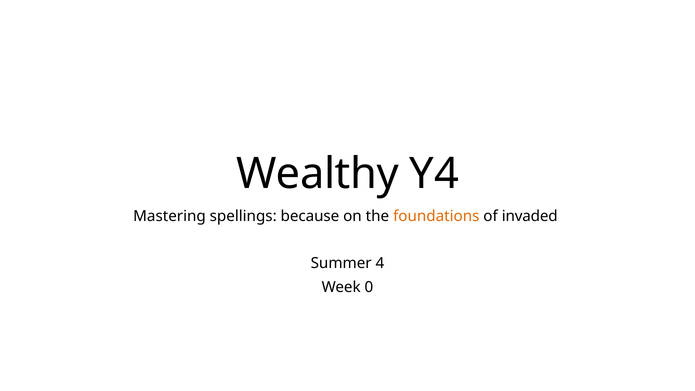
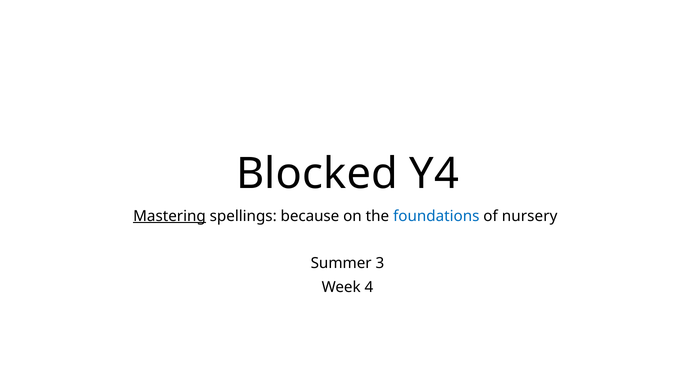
Wealthy: Wealthy -> Blocked (317, 174)
Mastering underline: none -> present (169, 216)
foundations colour: orange -> blue (436, 216)
invaded: invaded -> nursery (530, 216)
4: 4 -> 3 (380, 263)
0: 0 -> 4 (369, 287)
